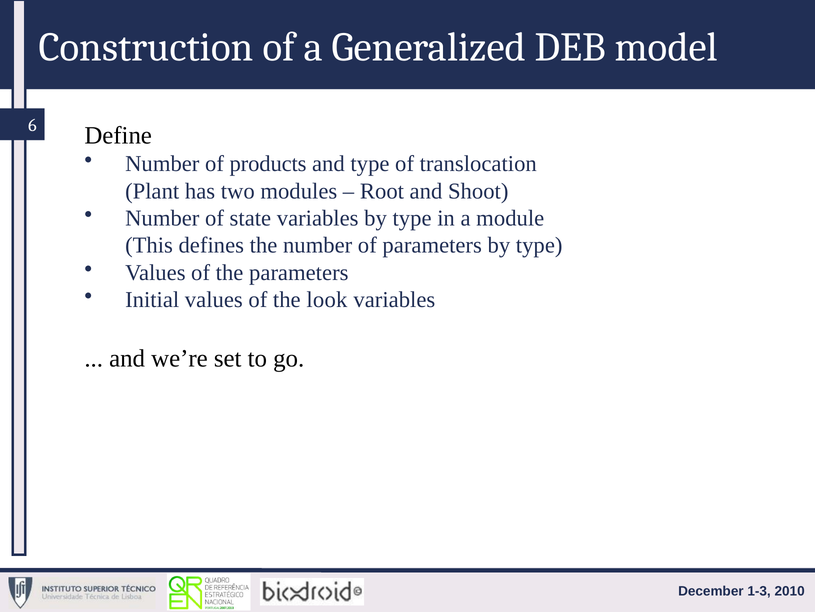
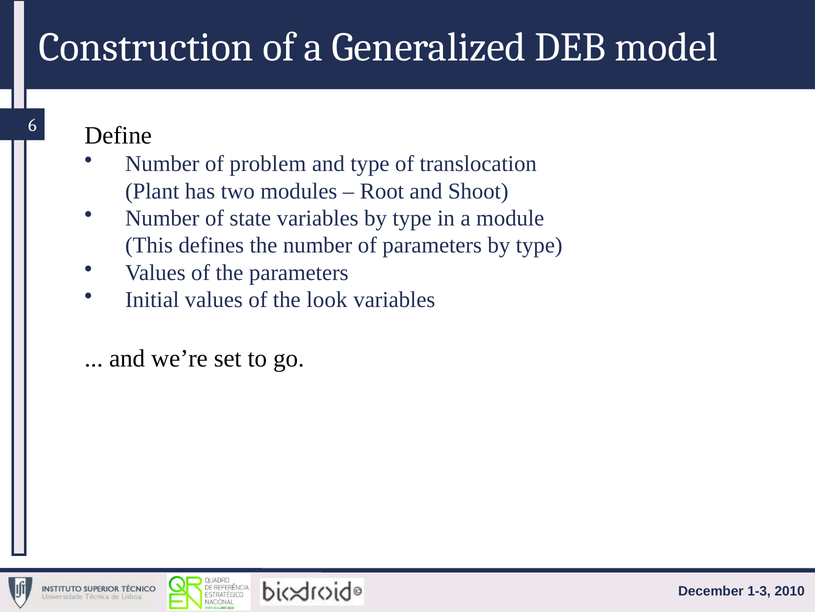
products: products -> problem (268, 164)
